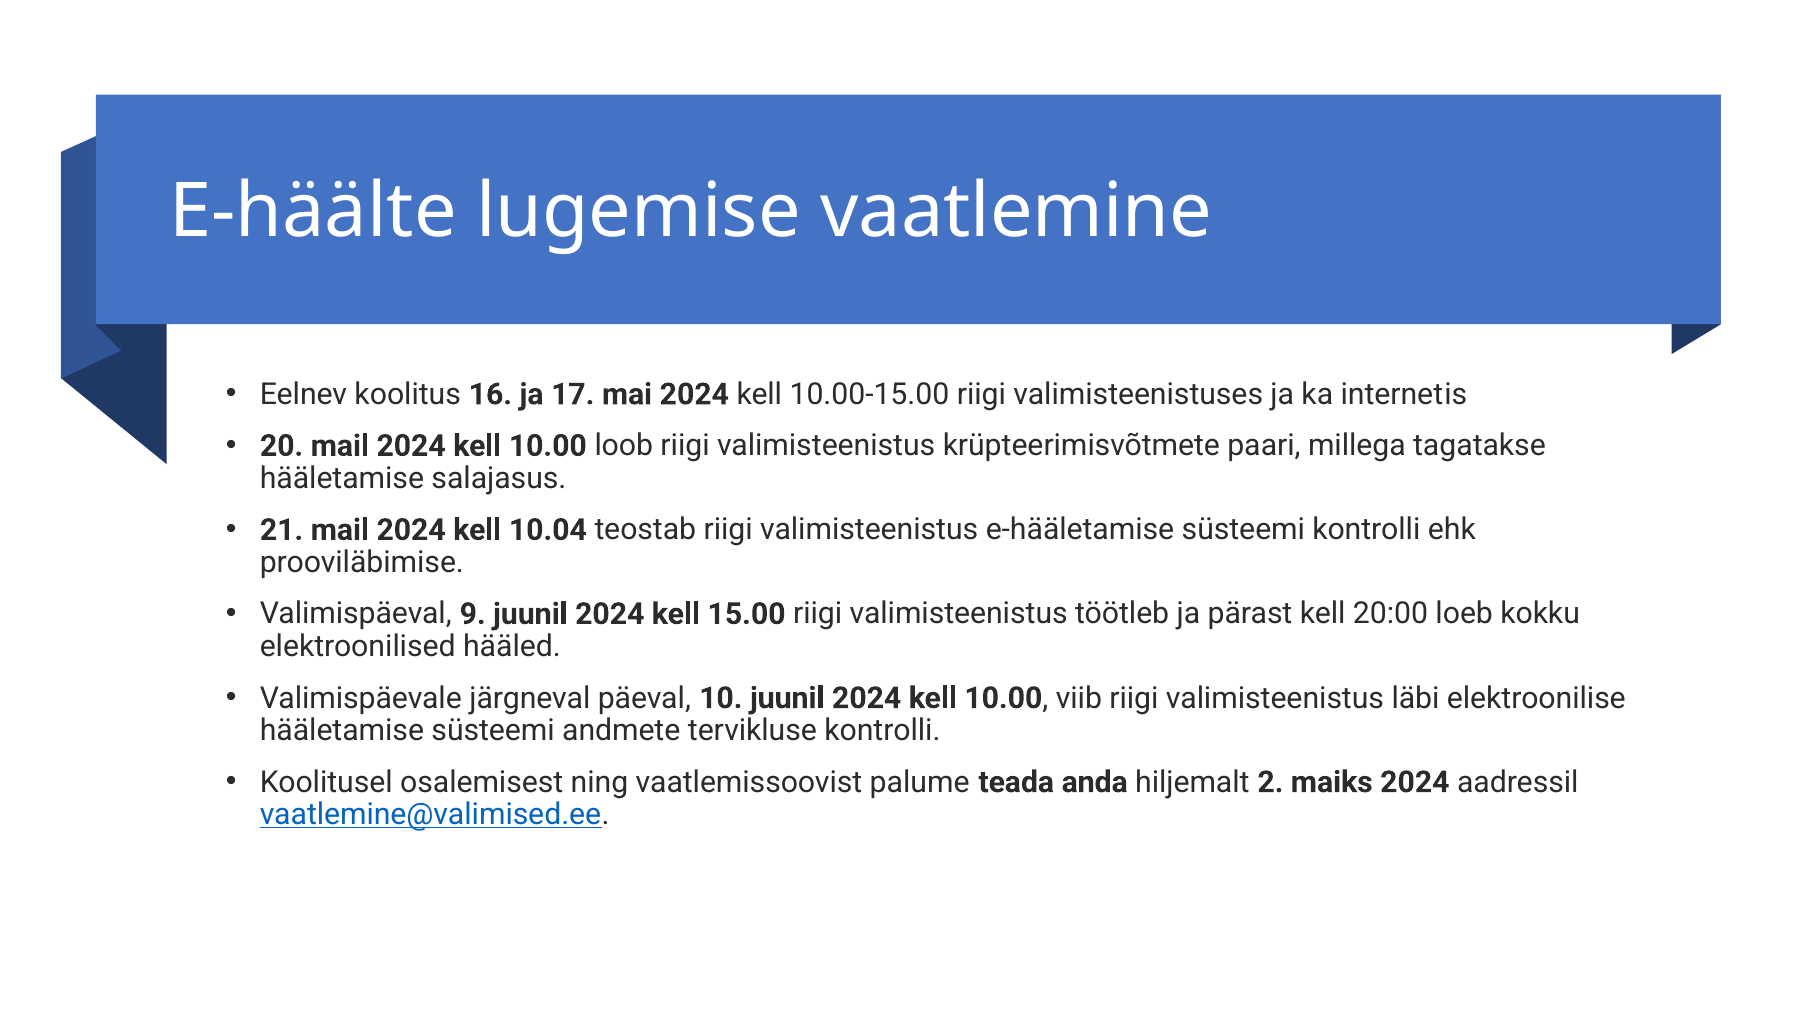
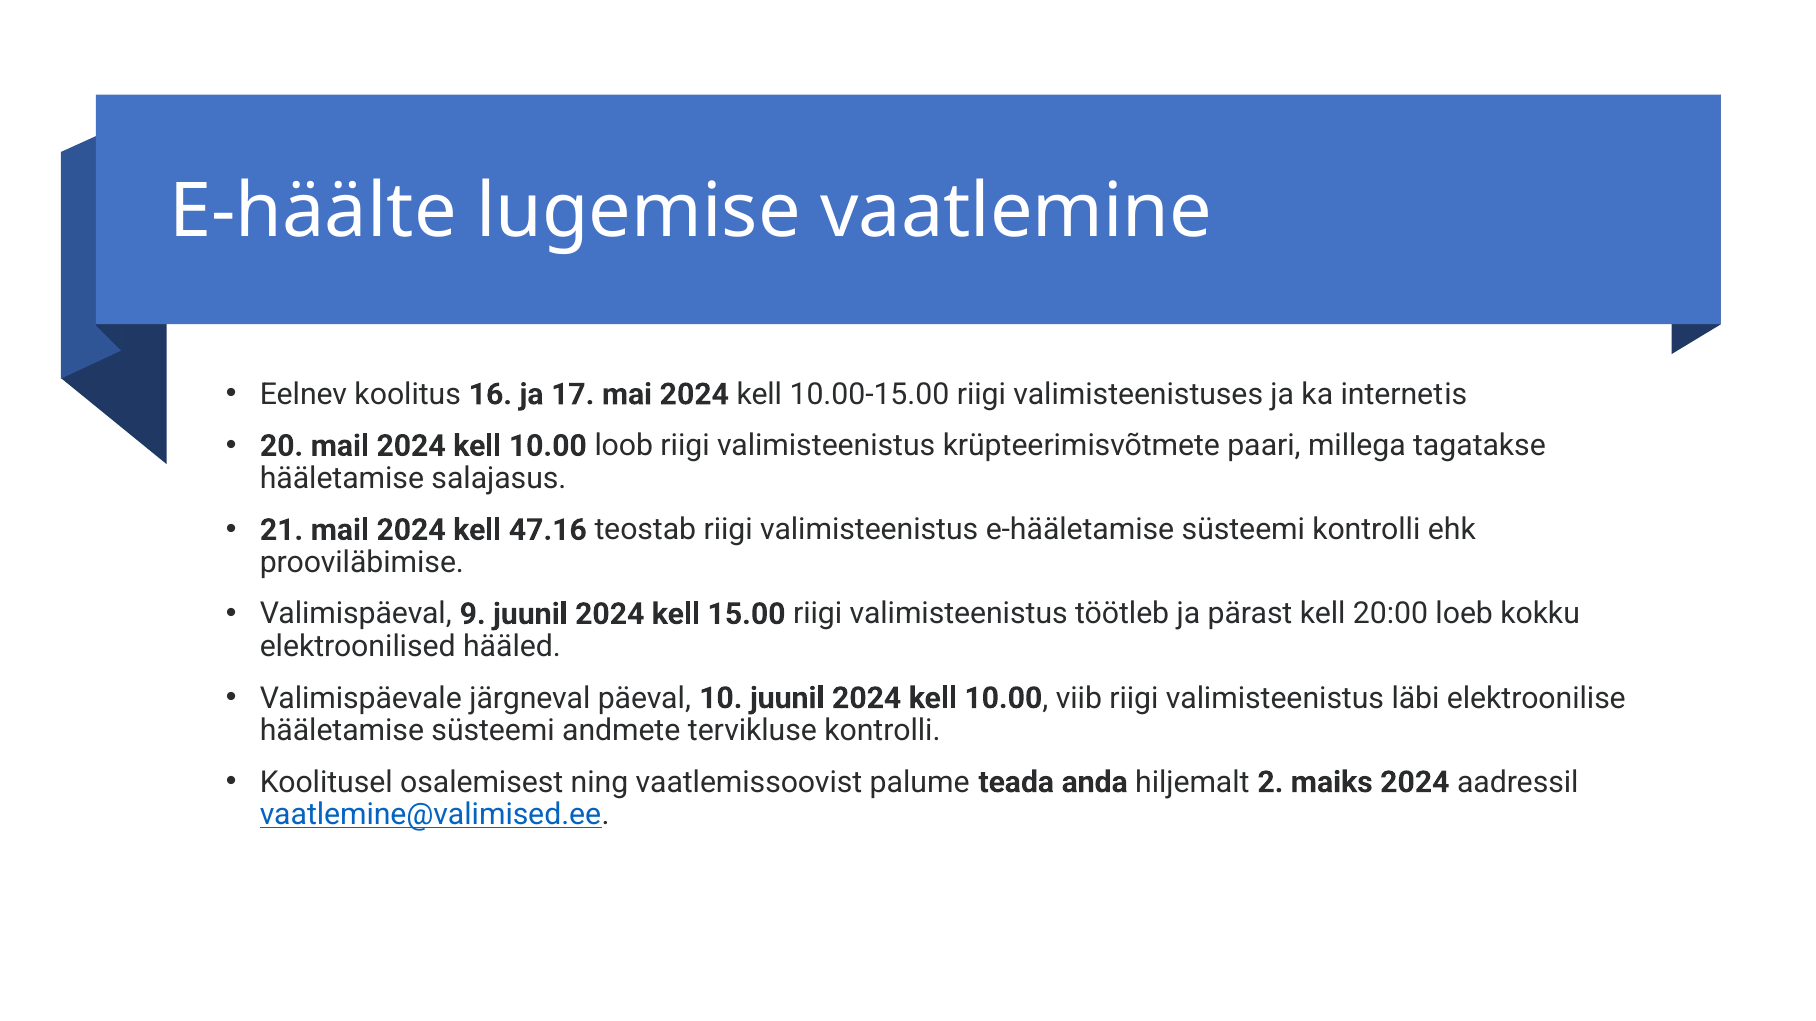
10.04: 10.04 -> 47.16 (548, 530)
